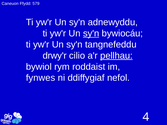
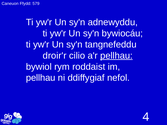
sy'n underline: present -> none (91, 33)
drwy'r: drwy'r -> droir'r (55, 56)
fynwes: fynwes -> pellhau (41, 78)
